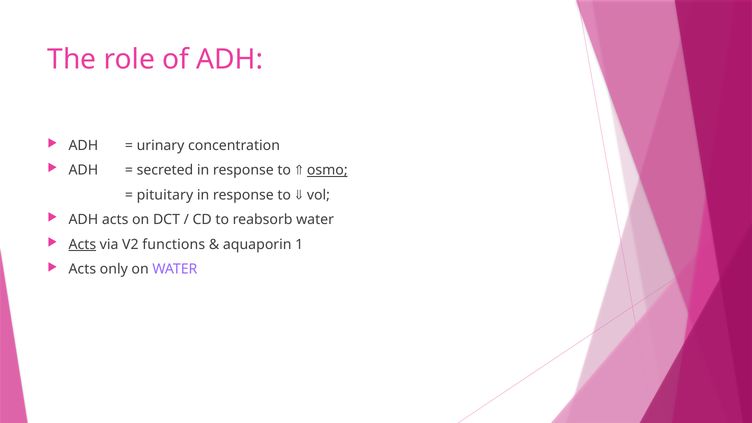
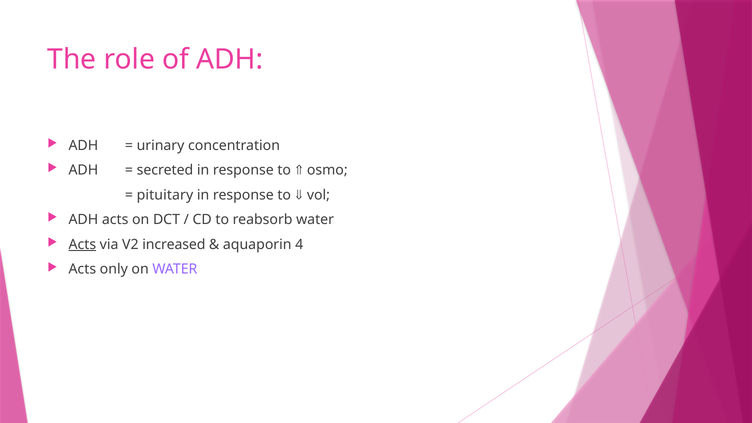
osmo underline: present -> none (327, 170)
functions: functions -> increased (174, 245)
1: 1 -> 4 (299, 245)
